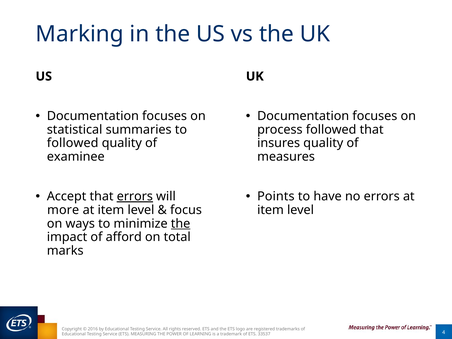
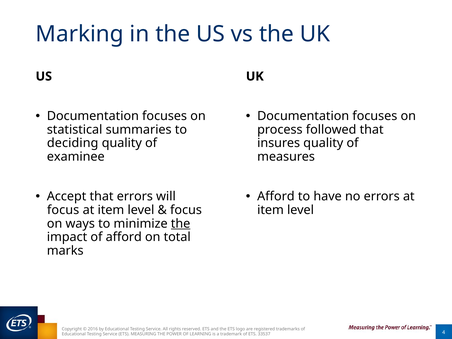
followed: followed -> deciding (73, 143)
errors underline: present -> none (135, 196)
Points: Points -> Afford (276, 196)
more: more -> focus (63, 210)
